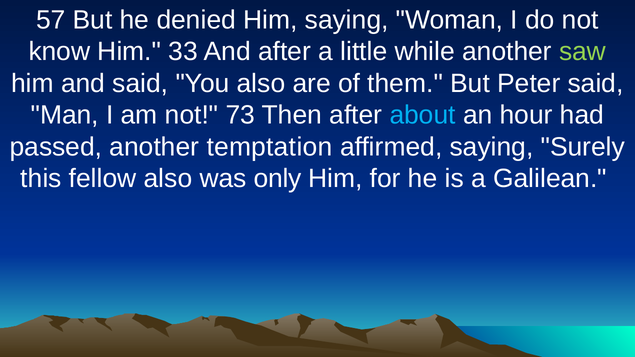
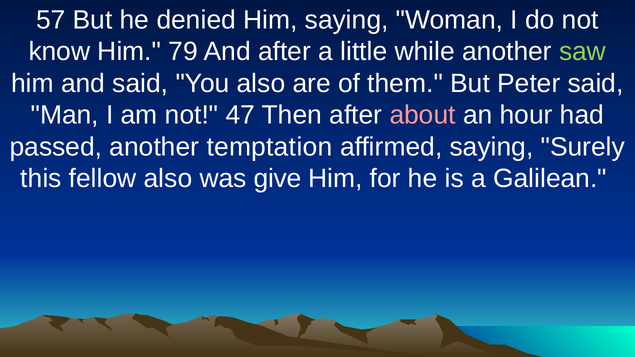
33: 33 -> 79 (183, 52)
73: 73 -> 47 (240, 115)
about colour: light blue -> pink (423, 115)
only: only -> give (278, 179)
